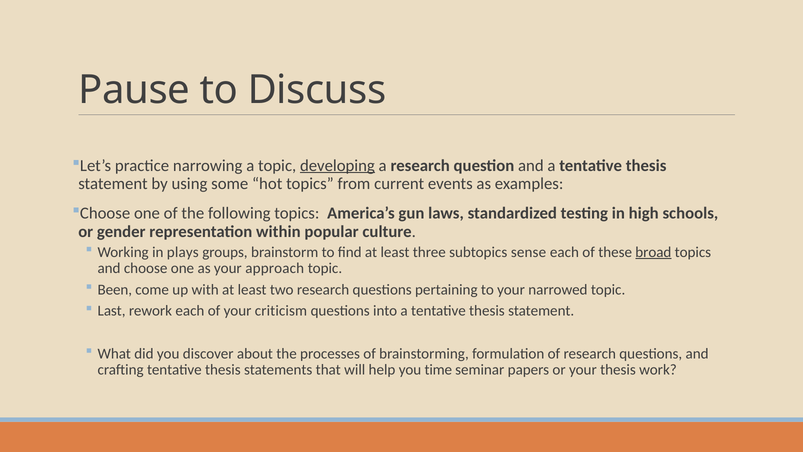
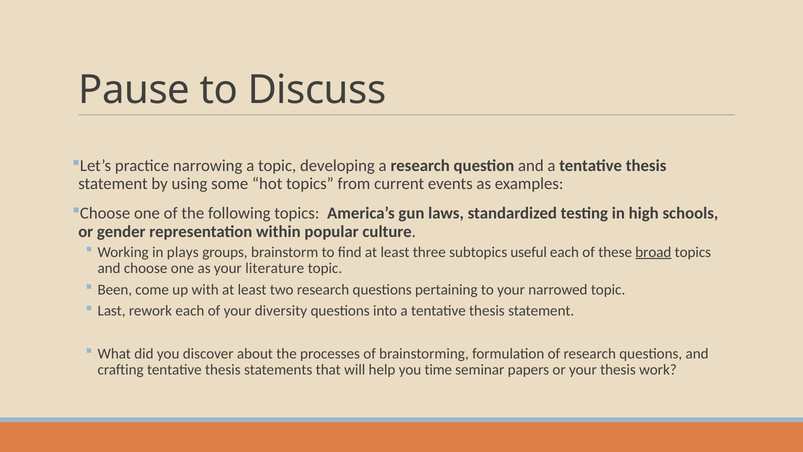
developing underline: present -> none (337, 165)
sense: sense -> useful (529, 252)
approach: approach -> literature (275, 268)
criticism: criticism -> diversity (281, 311)
